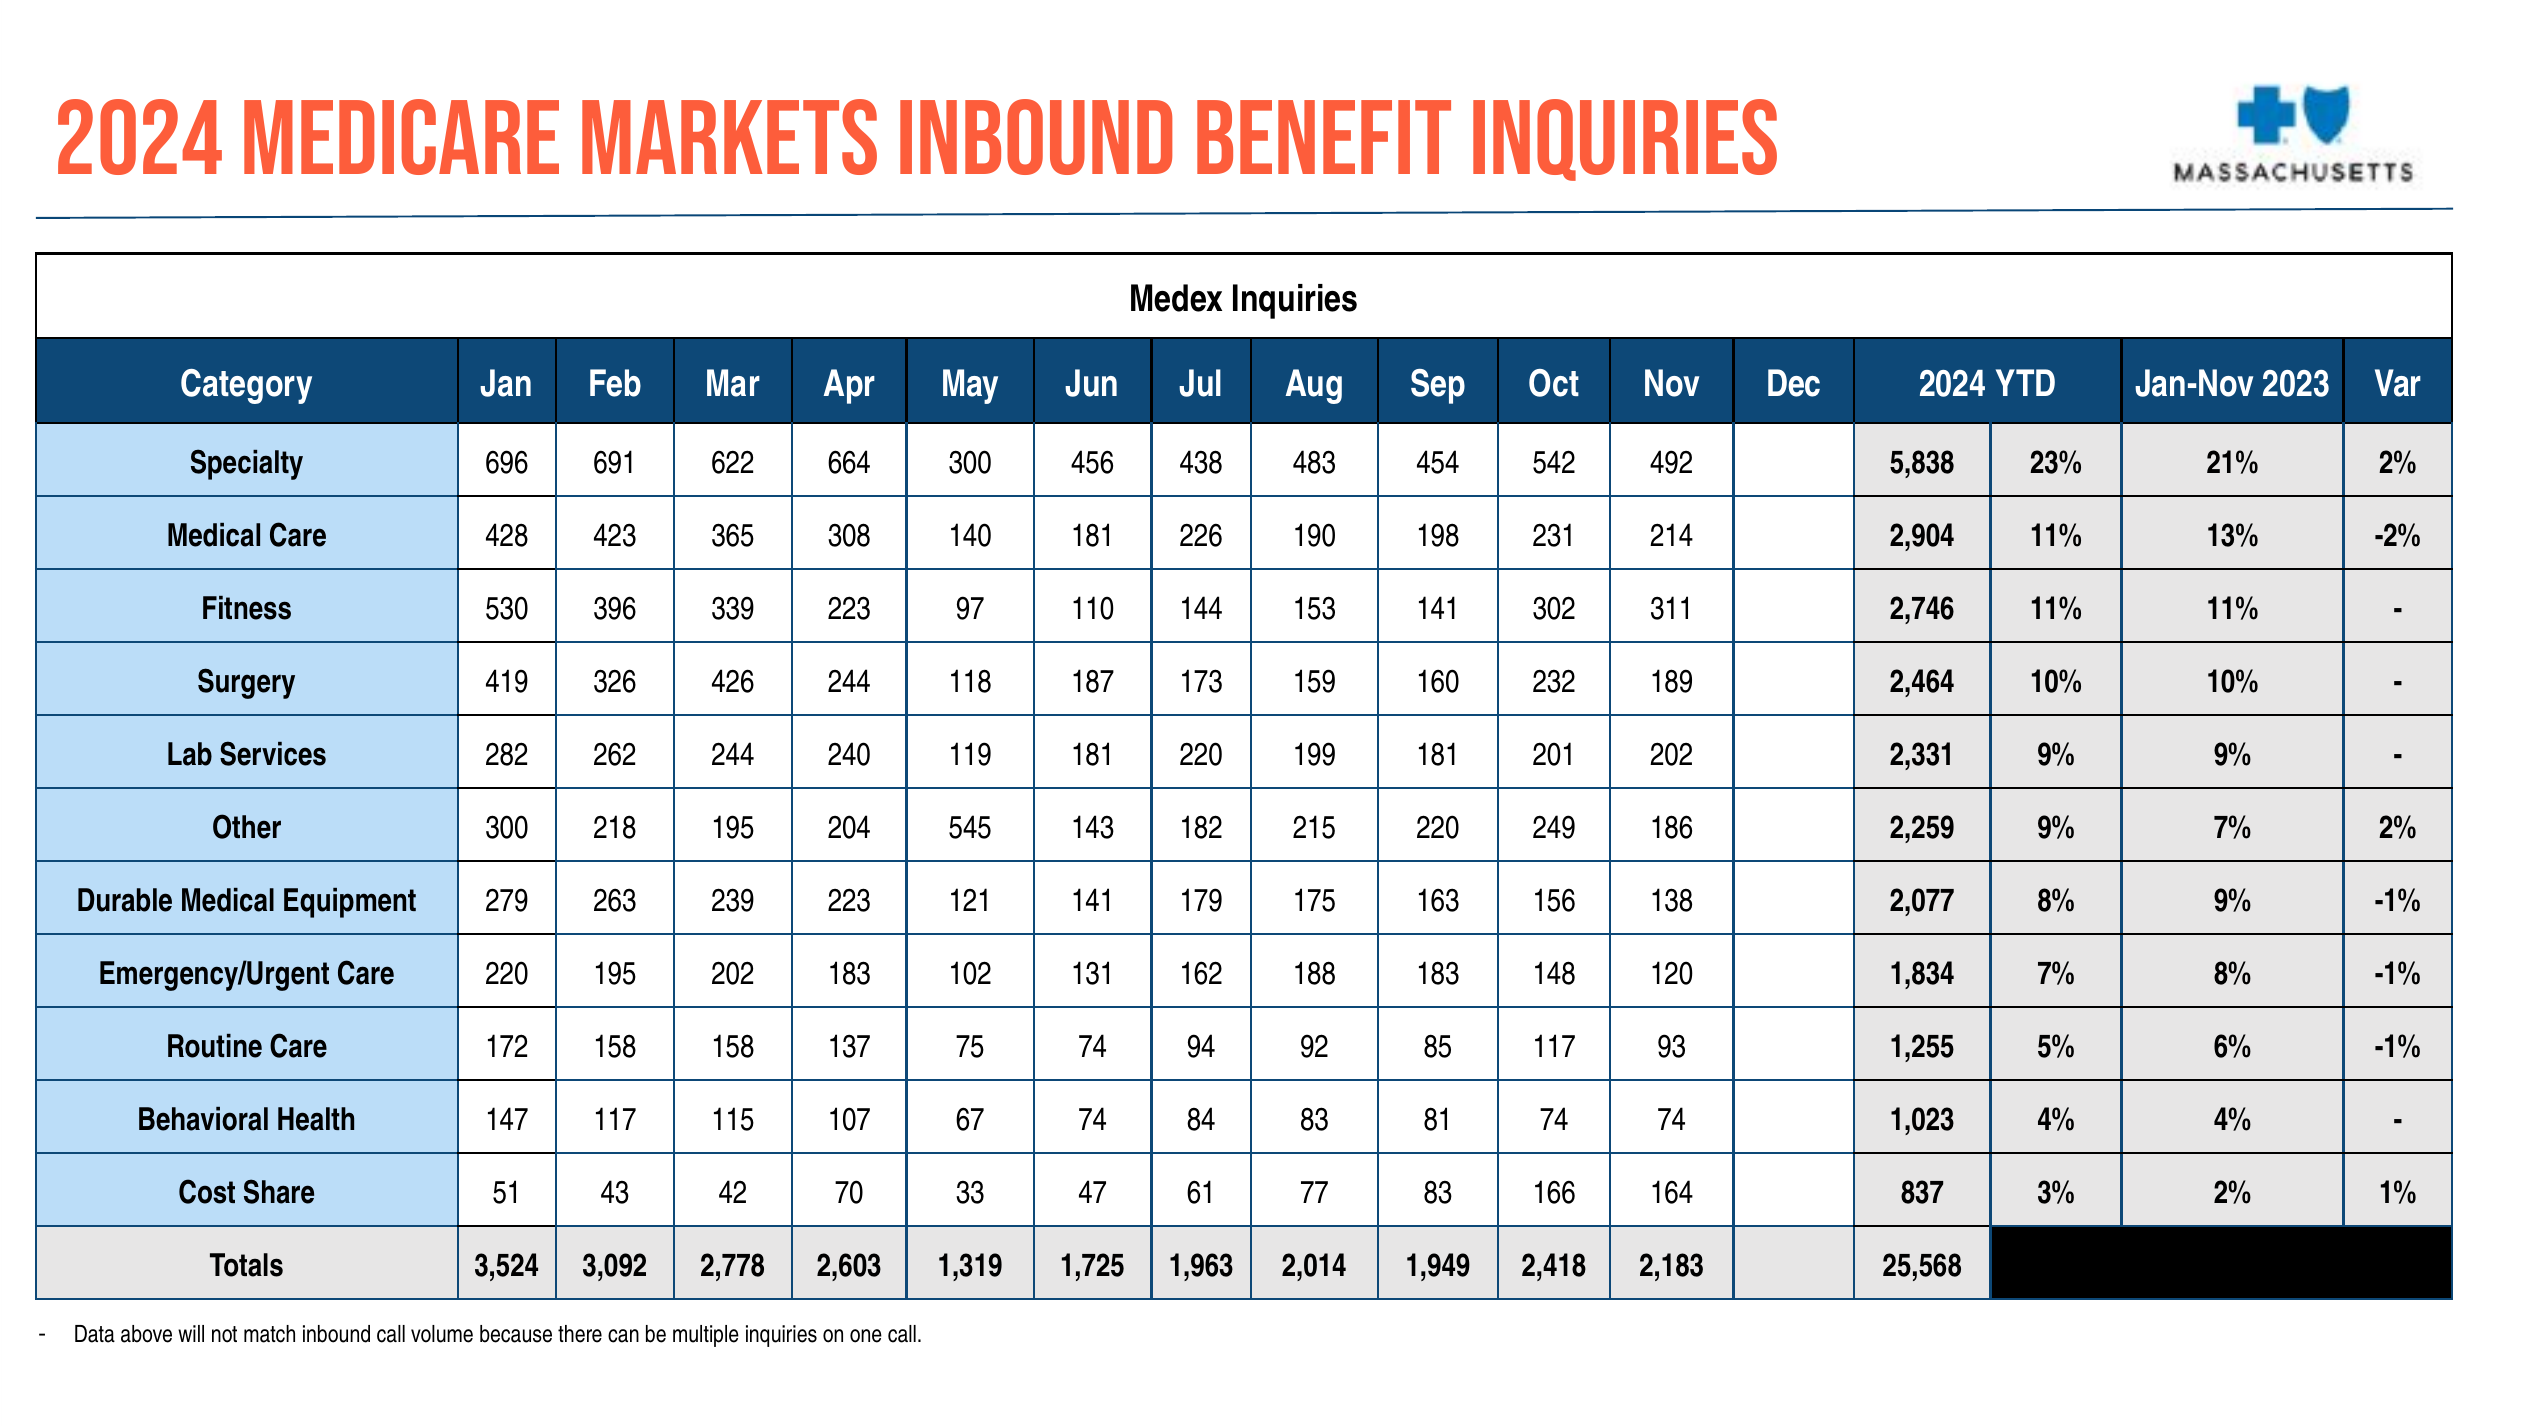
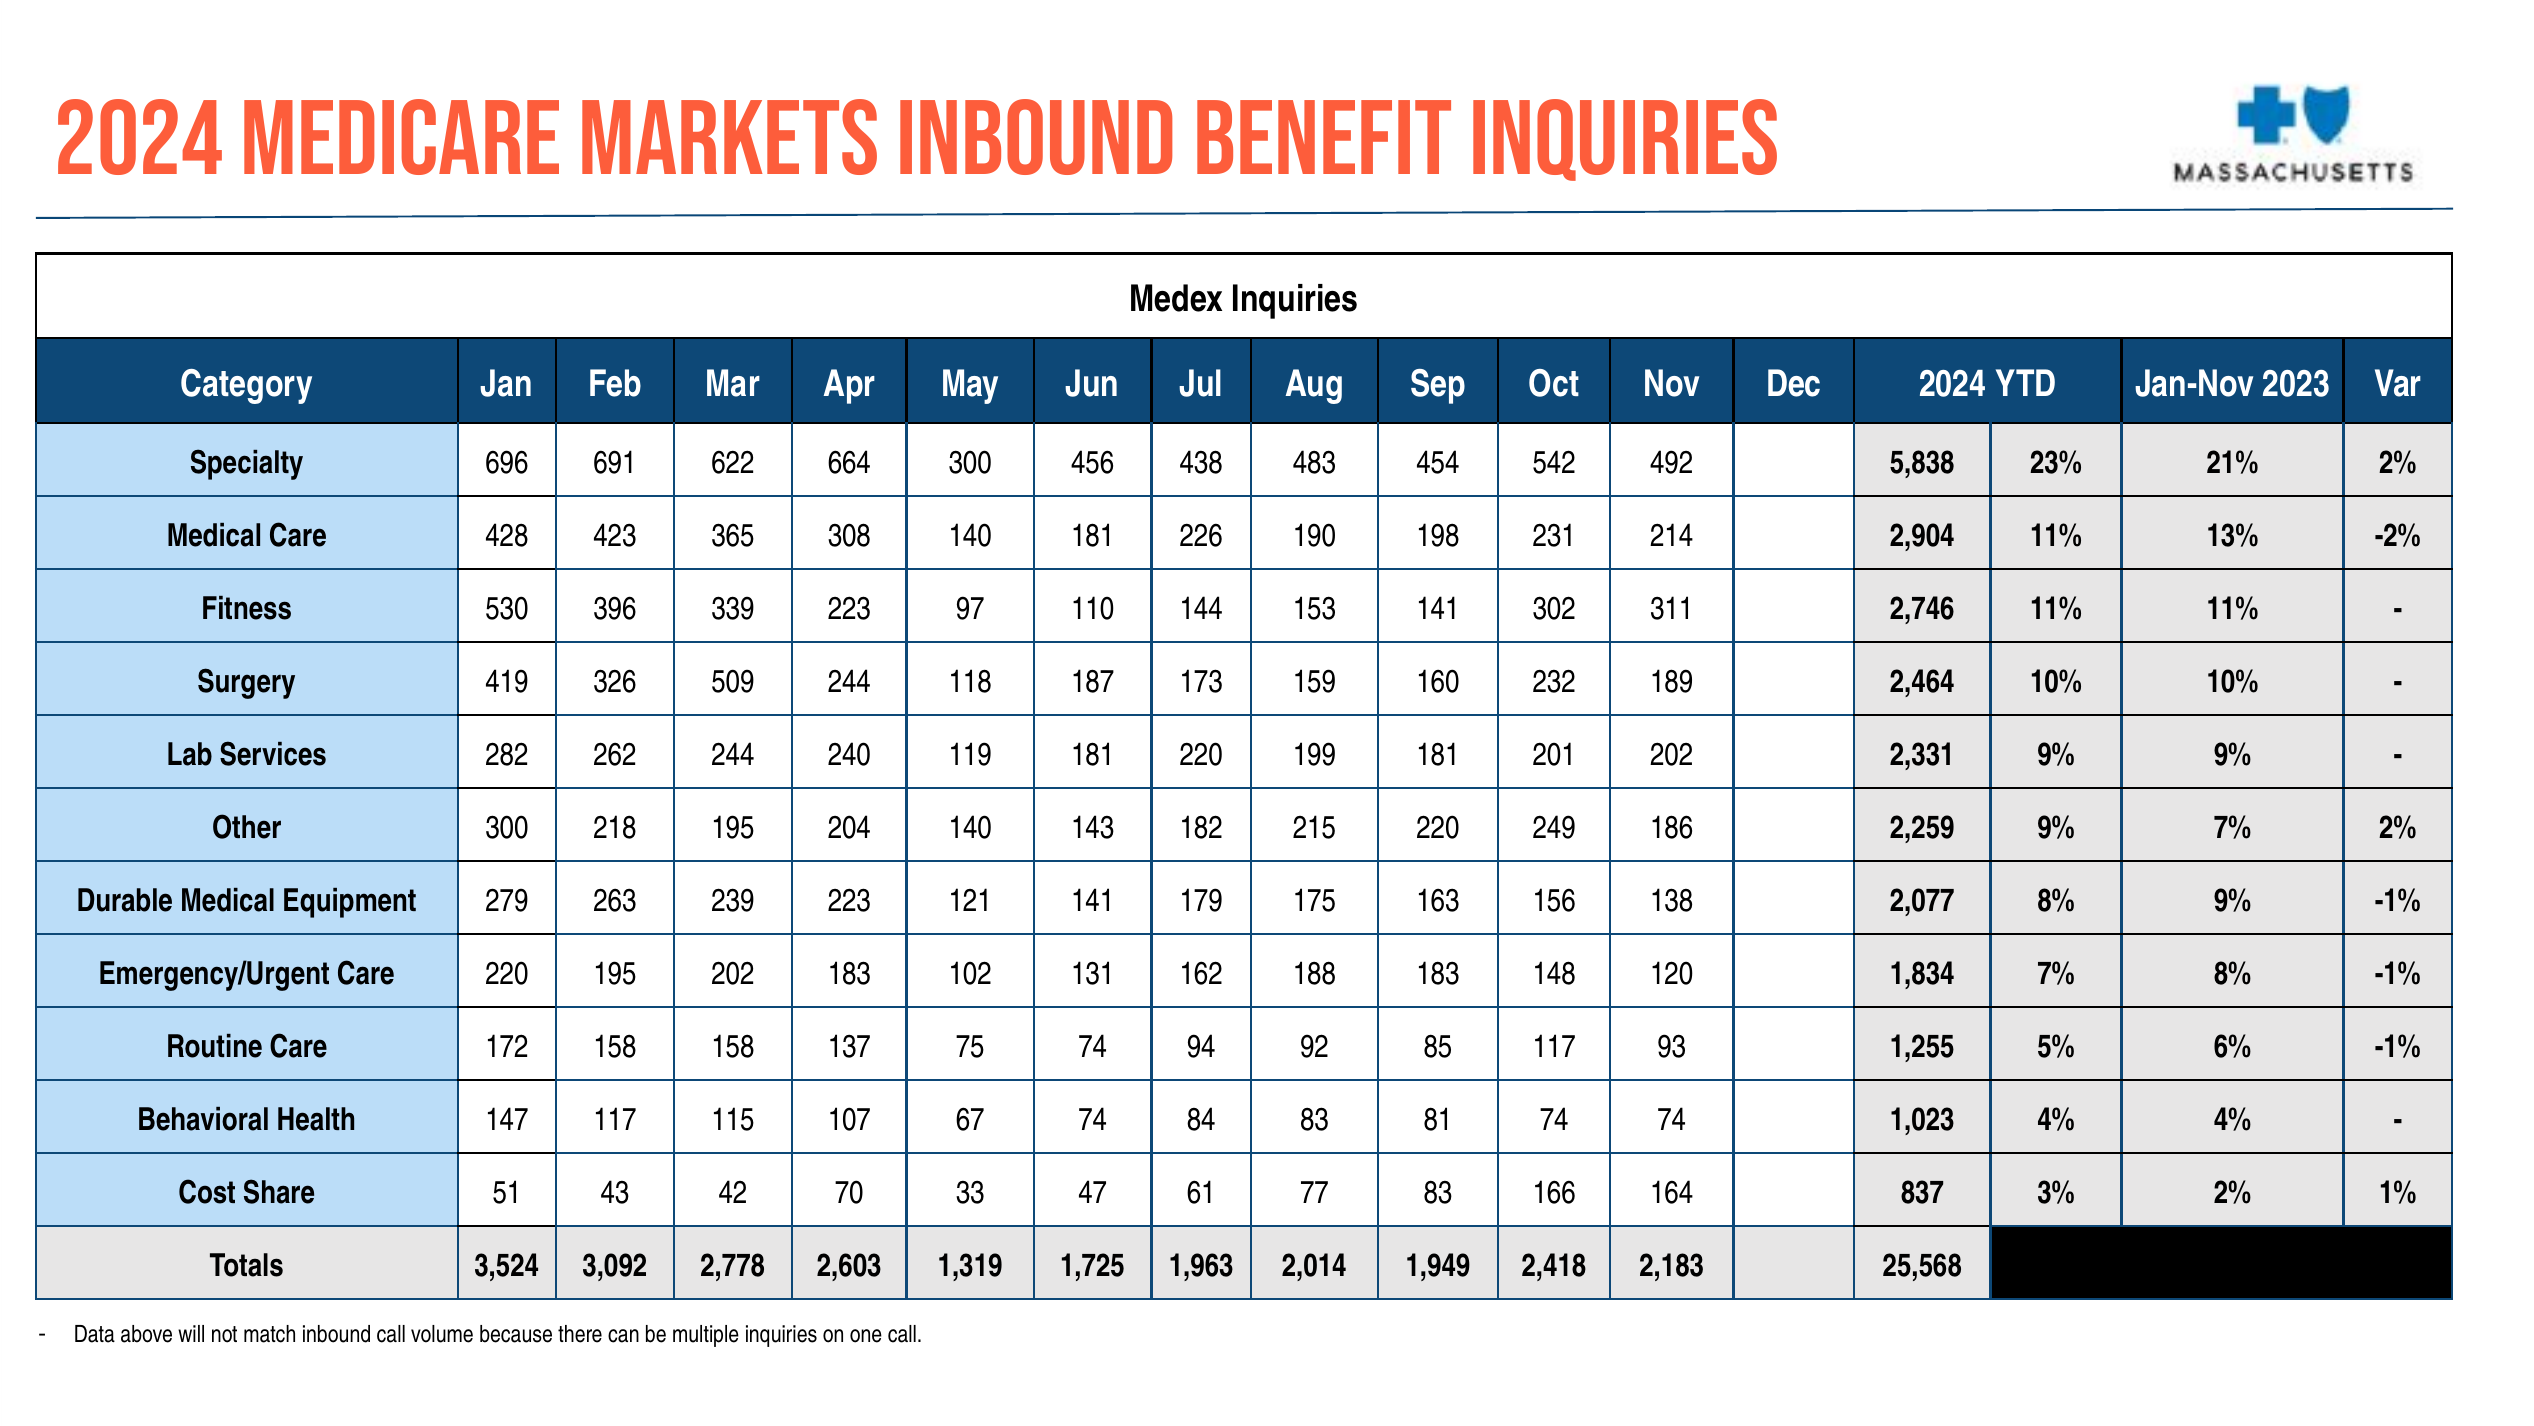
426: 426 -> 509 (733, 682)
204 545: 545 -> 140 (970, 827)
